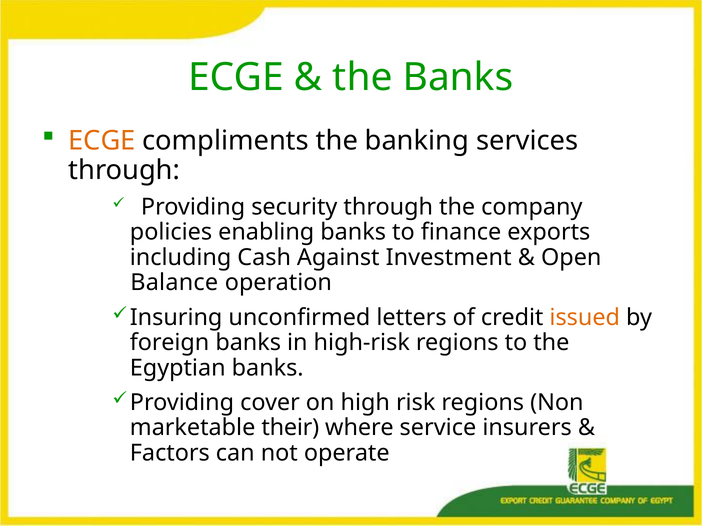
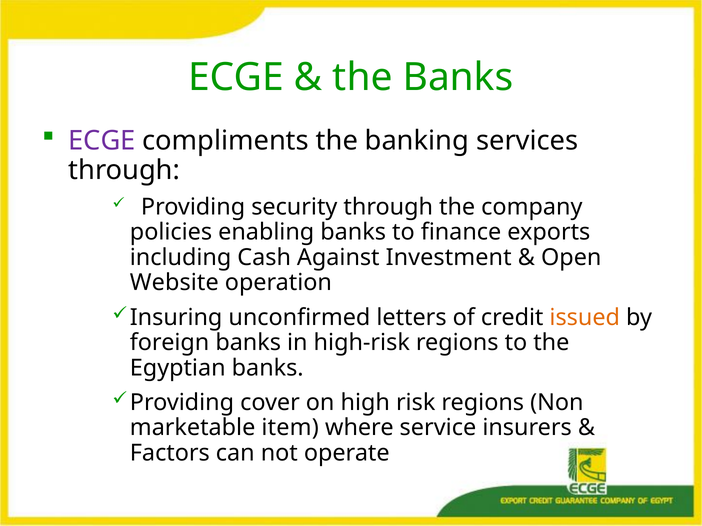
ECGE colour: orange -> purple (102, 141)
Balance: Balance -> Website (174, 283)
their: their -> item (290, 428)
